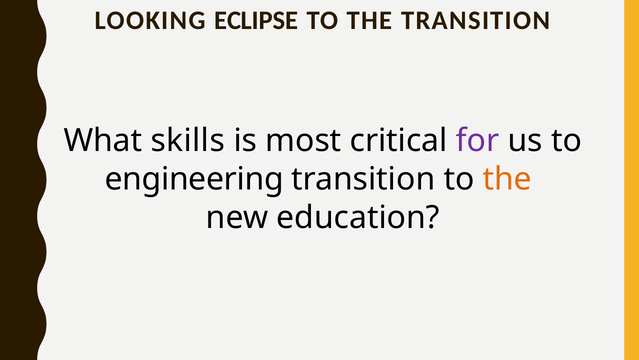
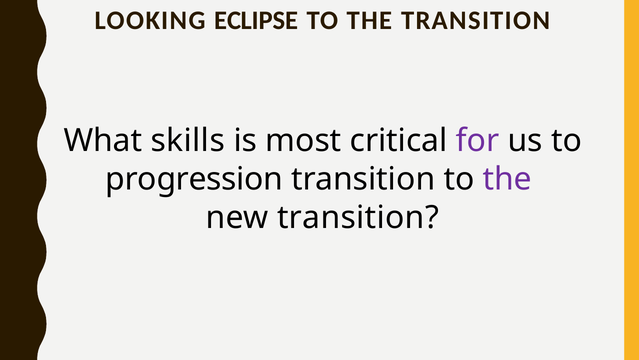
engineering: engineering -> progression (194, 179)
the colour: orange -> purple (507, 179)
new education: education -> transition (358, 217)
